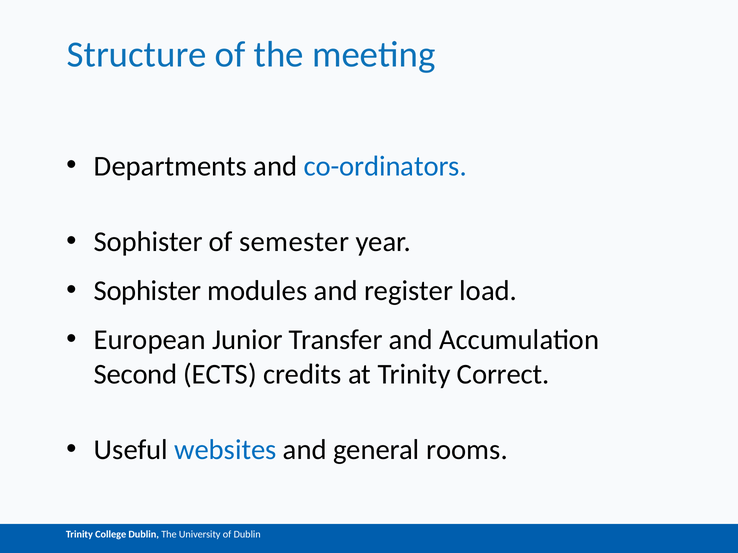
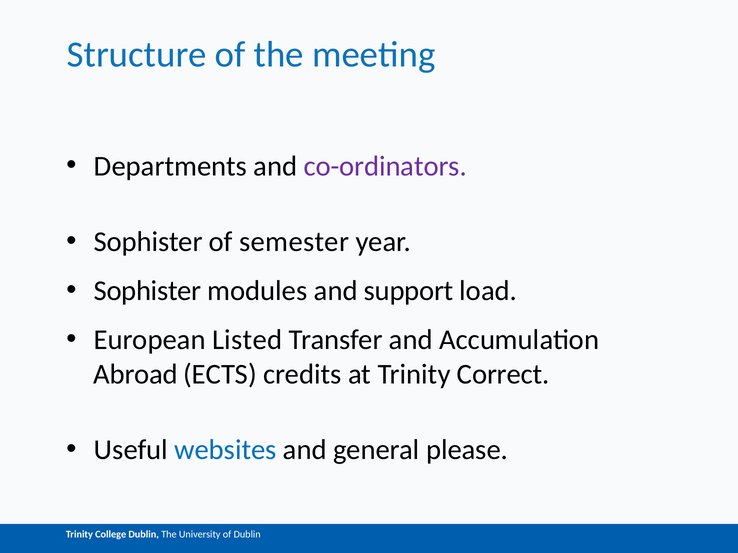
co-ordinators colour: blue -> purple (385, 166)
register: register -> support (409, 291)
Junior: Junior -> Listed (247, 340)
Second: Second -> Abroad (136, 375)
rooms: rooms -> please (467, 450)
